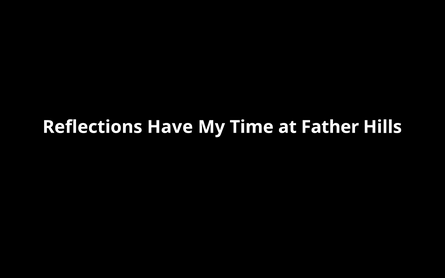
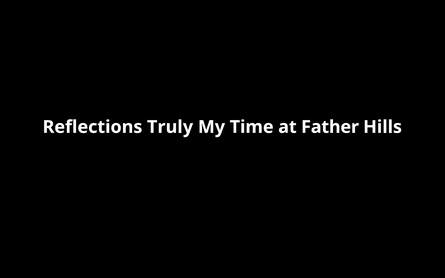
Have: Have -> Truly (170, 127)
